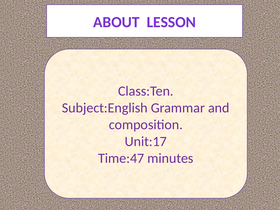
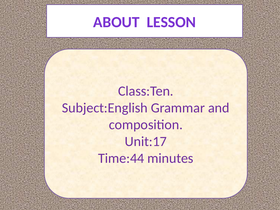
Time:47: Time:47 -> Time:44 (121, 158)
